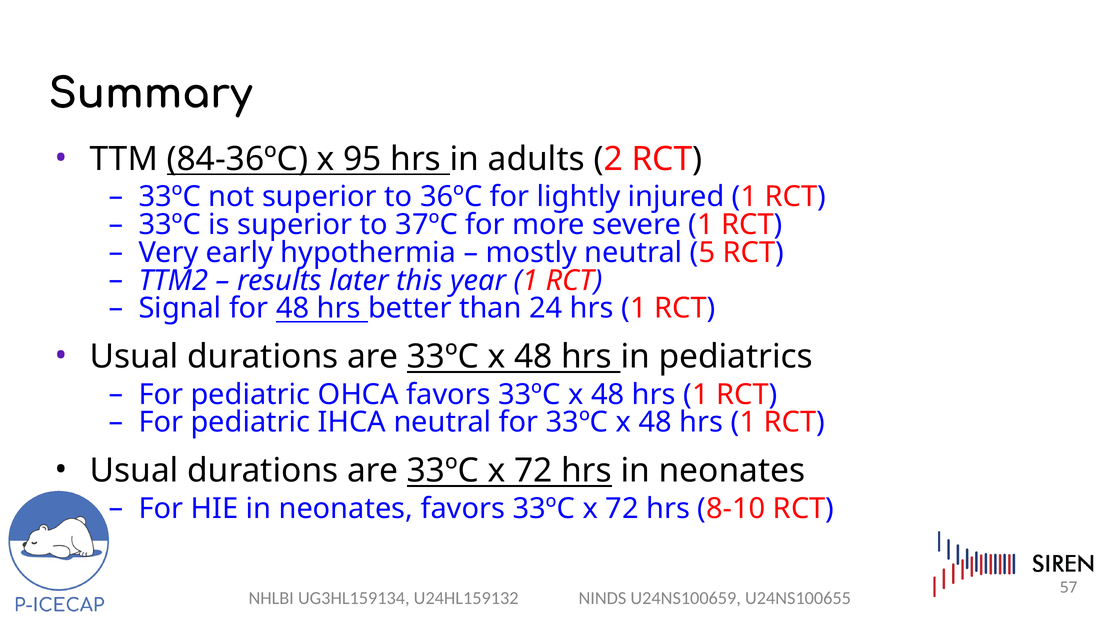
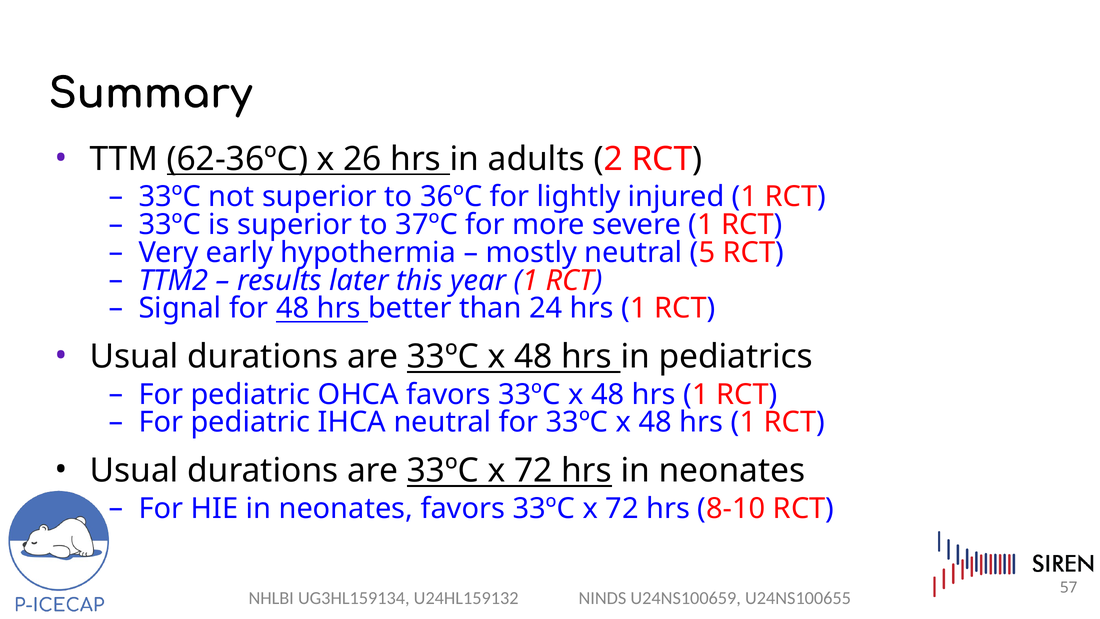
84-36ºC: 84-36ºC -> 62-36ºC (237, 159)
95: 95 -> 26 (363, 159)
